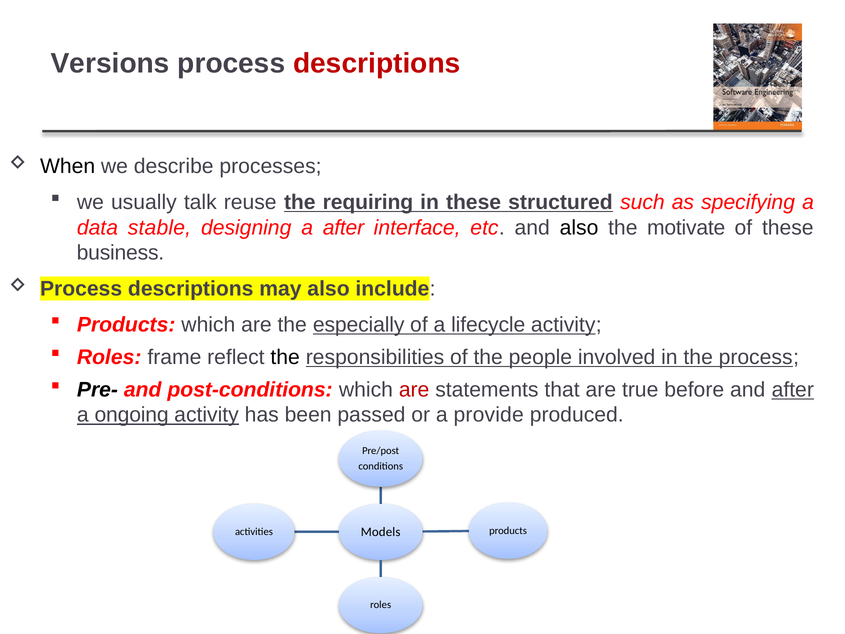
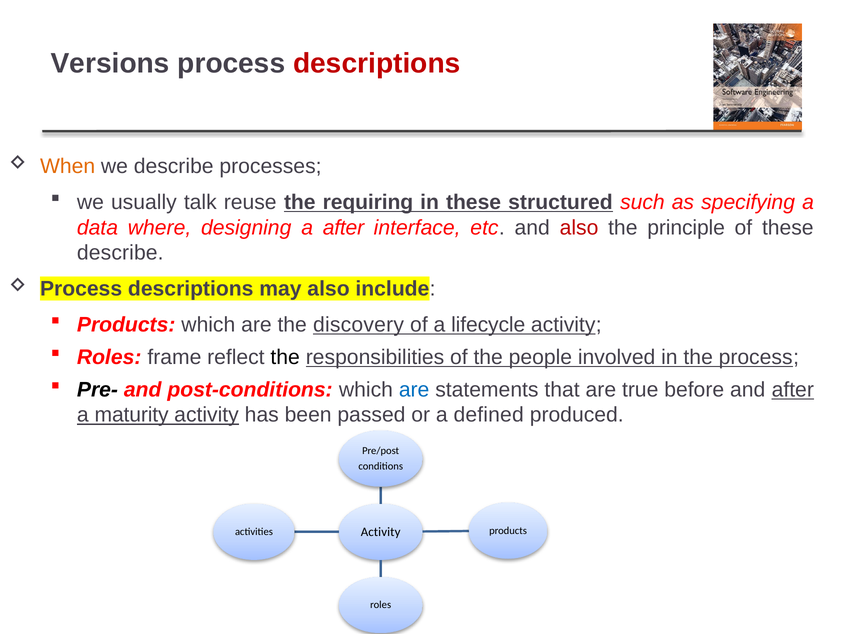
When colour: black -> orange (68, 166)
stable: stable -> where (160, 227)
also colour: black -> red (579, 227)
motivate: motivate -> principle (686, 227)
business: business -> describe (120, 253)
especially: especially -> discovery (359, 325)
are colour: red -> blue (414, 389)
ongoing: ongoing -> maturity (132, 415)
provide: provide -> defined (489, 415)
Models: Models -> Activity (381, 532)
